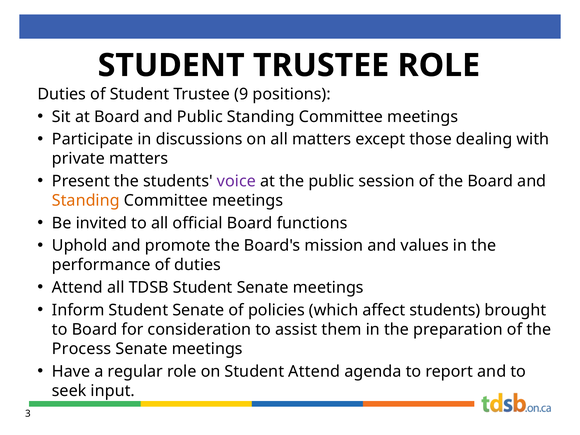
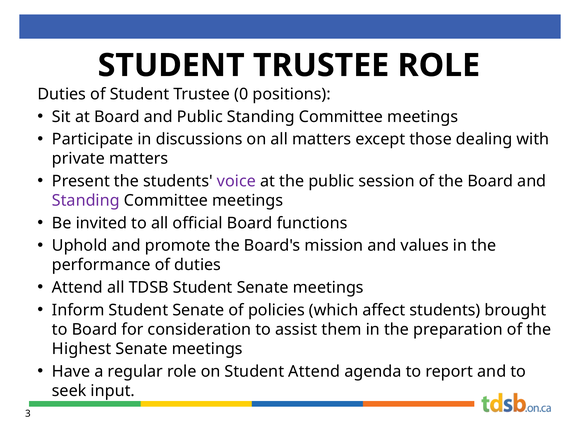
9: 9 -> 0 (241, 94)
Standing colour: orange -> purple (86, 201)
Process: Process -> Highest (82, 349)
